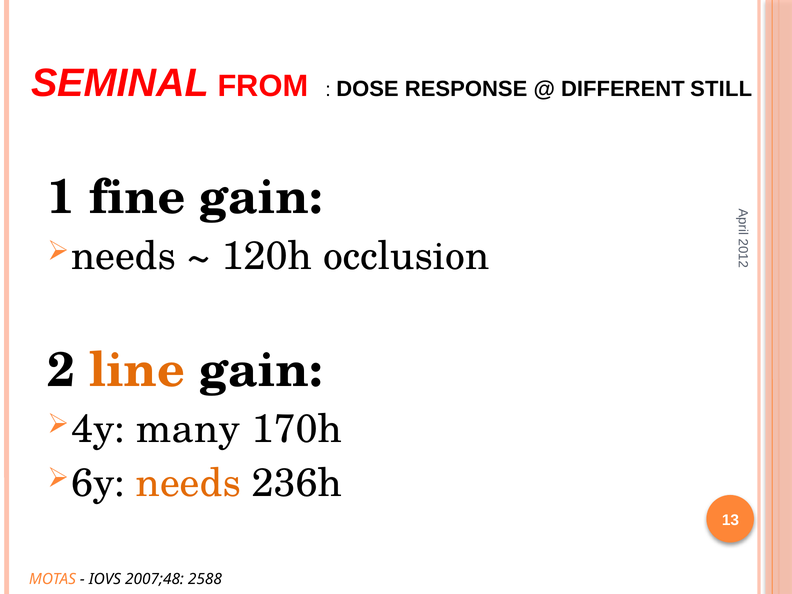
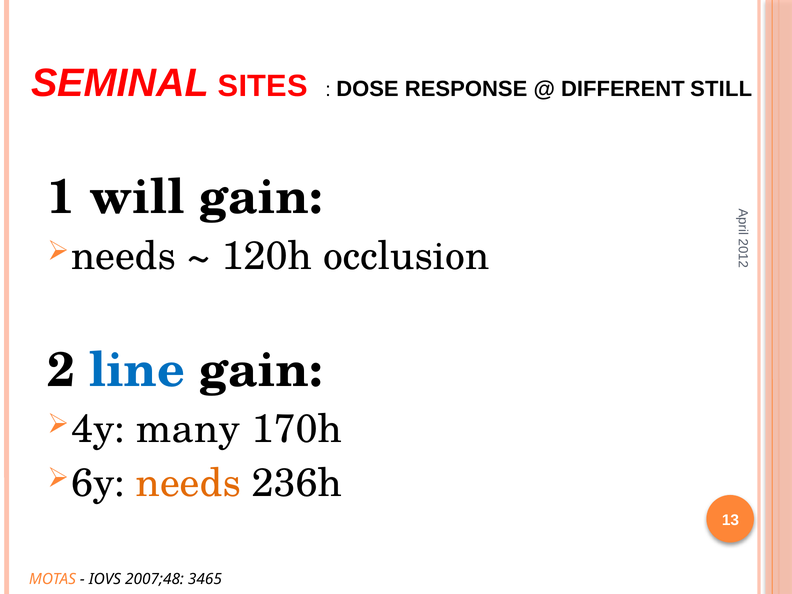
FROM: FROM -> SITES (263, 86)
fine: fine -> will (137, 197)
line colour: orange -> blue (137, 370)
2588: 2588 -> 3465 (205, 579)
